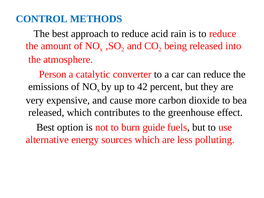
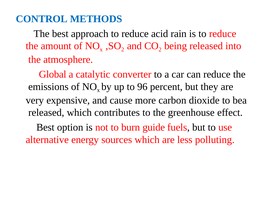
Person: Person -> Global (53, 74)
42: 42 -> 96 (142, 87)
